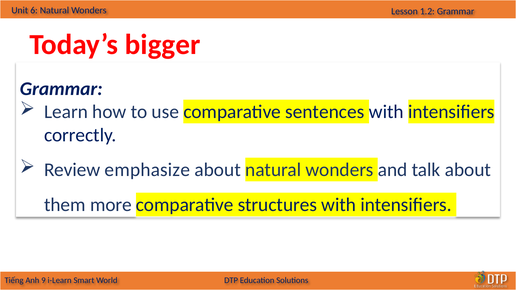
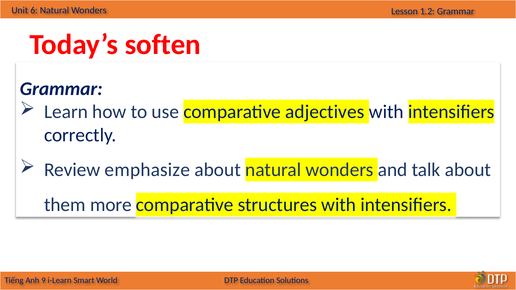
bigger: bigger -> soften (163, 44)
sentences: sentences -> adjectives (325, 112)
